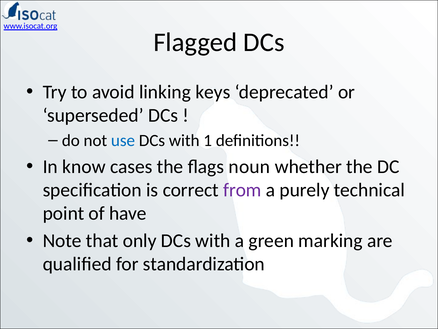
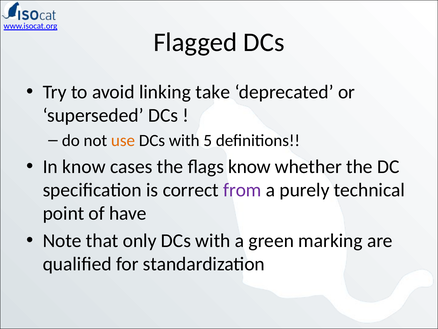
keys: keys -> take (213, 92)
use colour: blue -> orange (123, 140)
1: 1 -> 5 (208, 140)
flags noun: noun -> know (250, 166)
